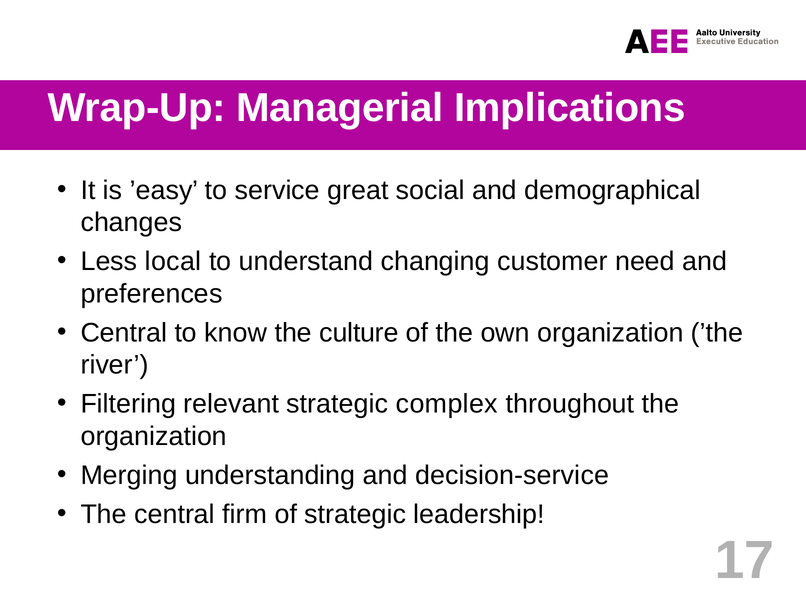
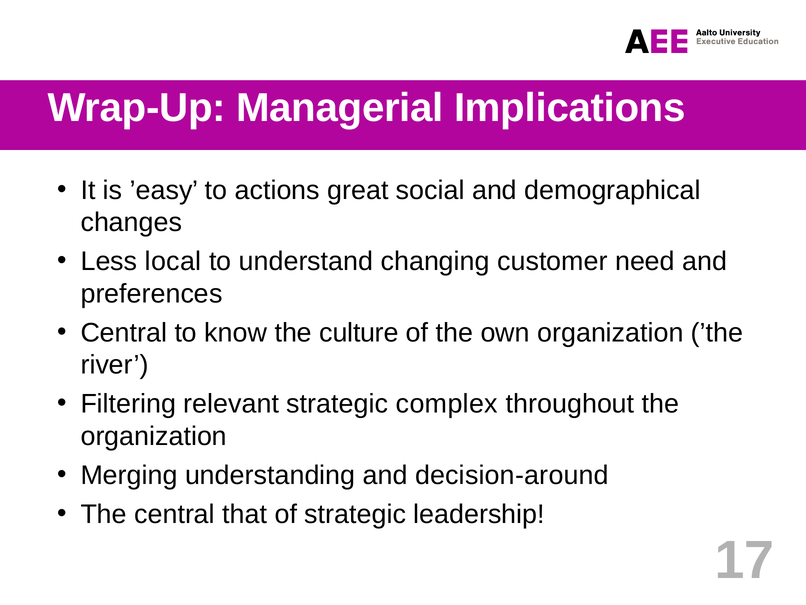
service: service -> actions (277, 190)
decision-service: decision-service -> decision-around (512, 475)
firm: firm -> that (245, 514)
